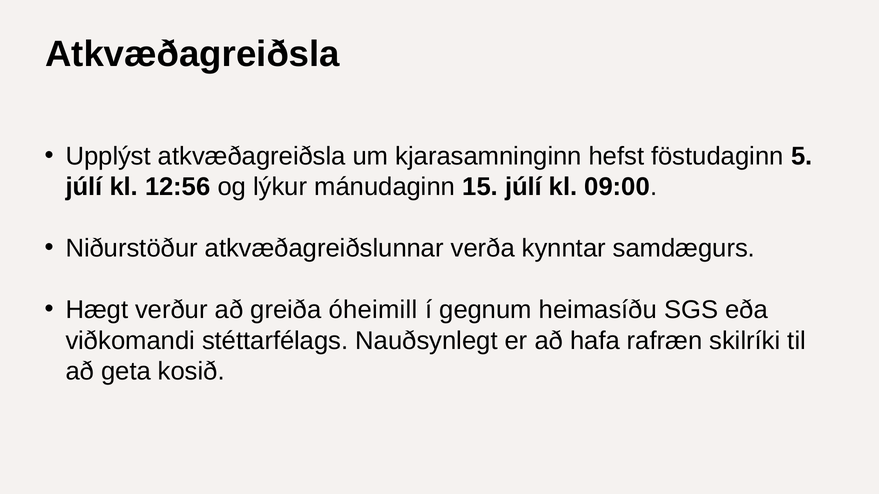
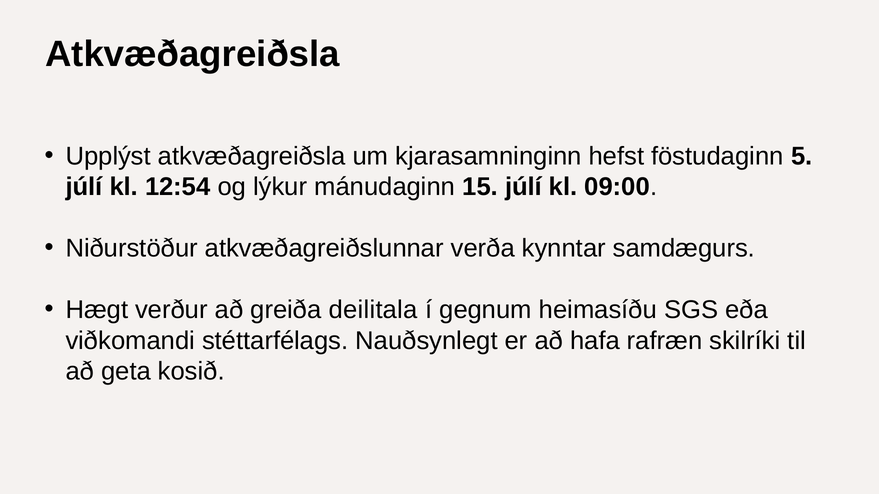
12:56: 12:56 -> 12:54 (178, 187)
óheimill: óheimill -> deilitala (373, 310)
